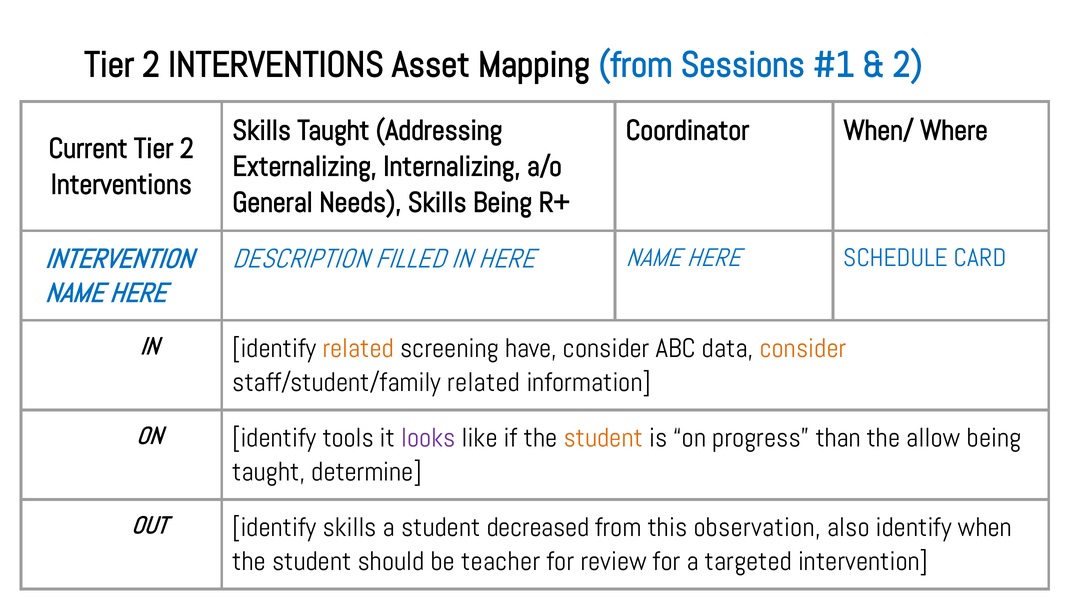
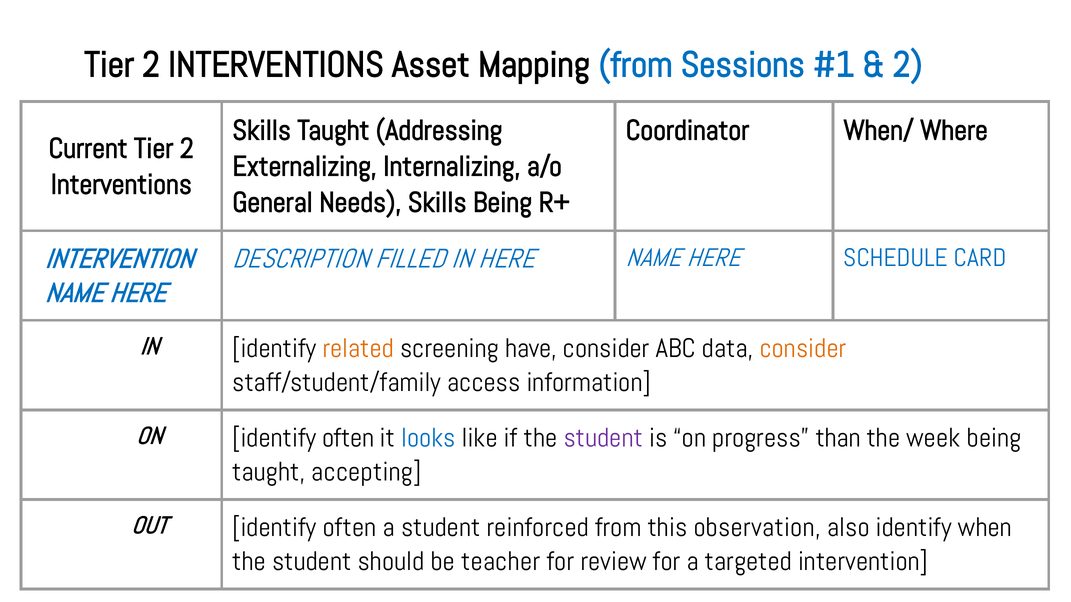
staff/student/family related: related -> access (484, 383)
ON identify tools: tools -> often (348, 438)
looks colour: purple -> blue (428, 438)
student colour: orange -> purple (603, 438)
allow: allow -> week (933, 438)
determine: determine -> accepting (366, 472)
OUT identify skills: skills -> often (350, 528)
decreased: decreased -> reinforced (538, 528)
